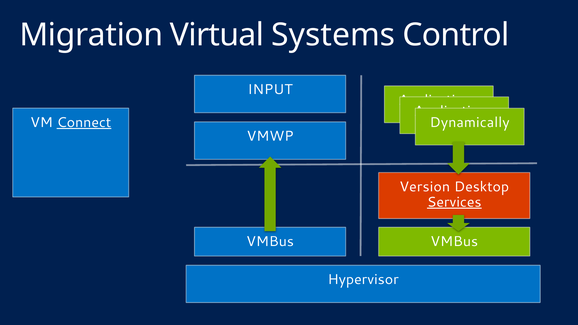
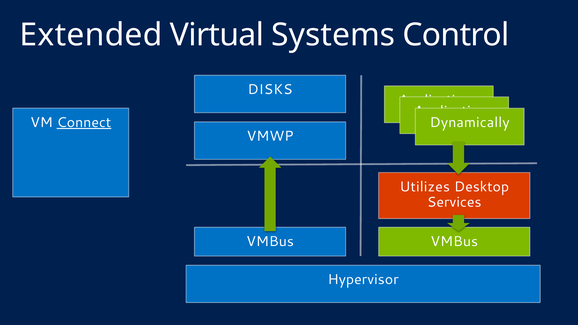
Migration: Migration -> Extended (91, 35)
INPUT: INPUT -> DISKS (270, 90)
Version: Version -> Utilizes (425, 187)
Services underline: present -> none (454, 202)
